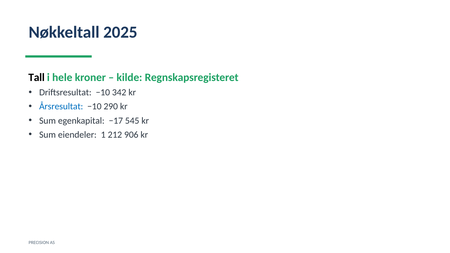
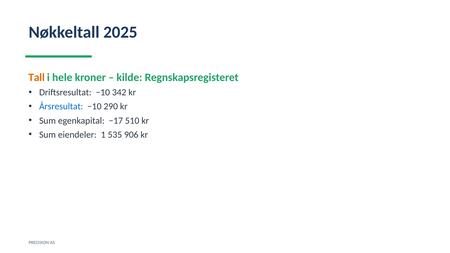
Tall colour: black -> orange (37, 77)
545: 545 -> 510 (132, 121)
212: 212 -> 535 (115, 135)
